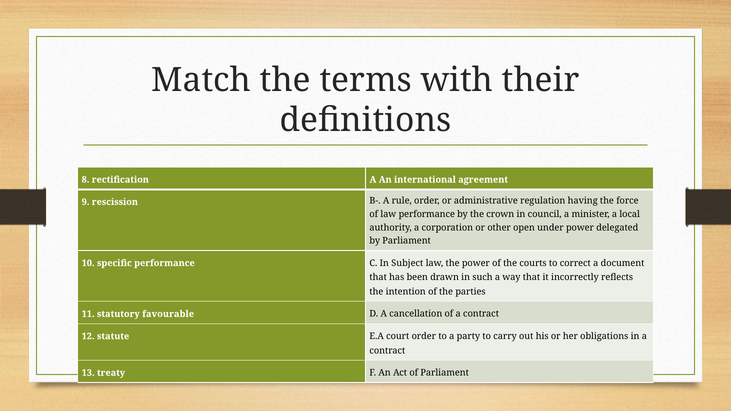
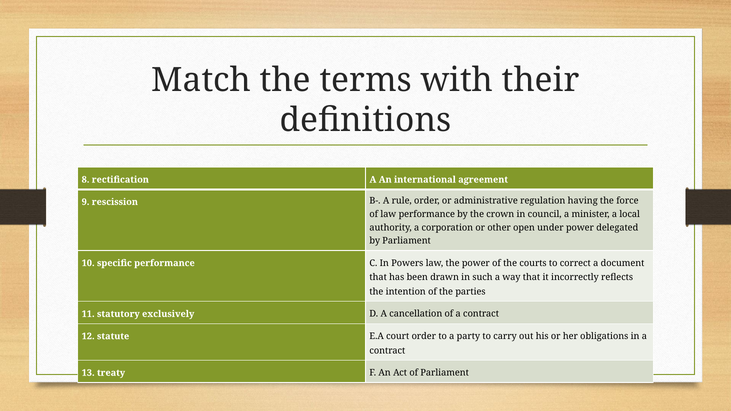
Subject: Subject -> Powers (407, 263)
favourable: favourable -> exclusively (168, 314)
